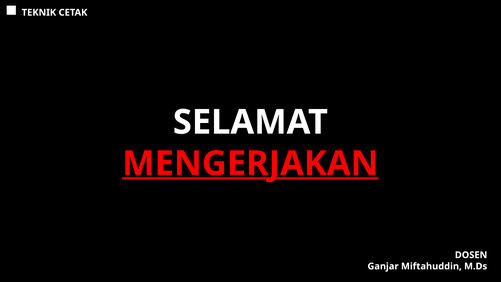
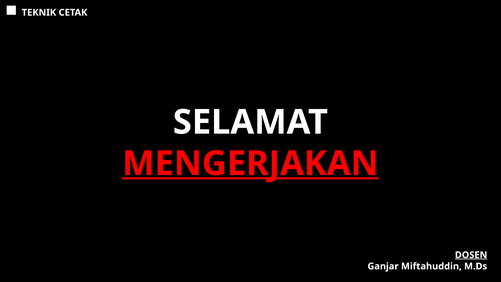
DOSEN underline: none -> present (471, 255)
